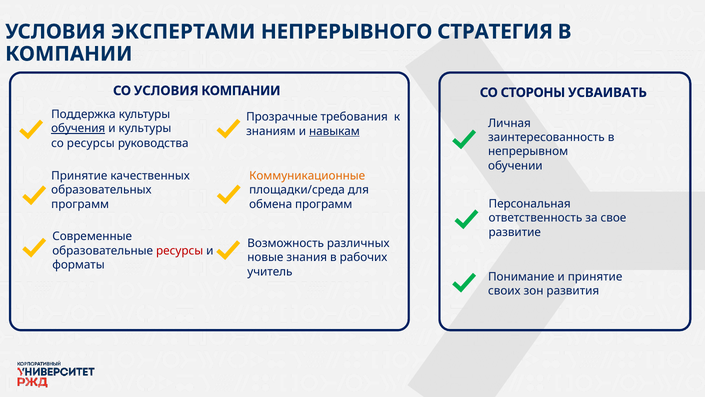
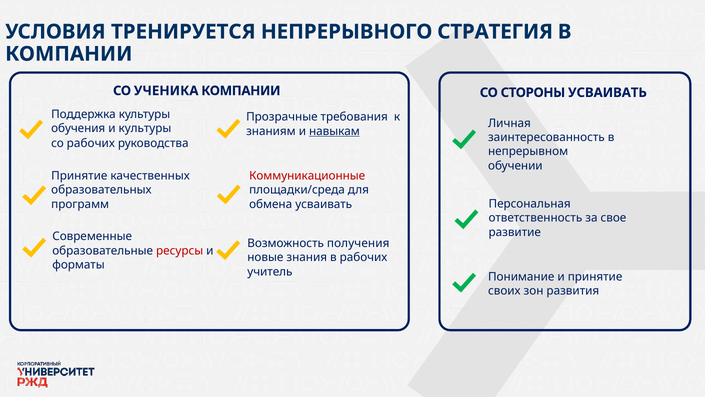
ЭКСПЕРТАМИ: ЭКСПЕРТАМИ -> ТРЕНИРУЕТСЯ (183, 32)
СО УСЛОВИЯ: УСЛОВИЯ -> УЧЕНИКА (166, 91)
обучения underline: present -> none (78, 128)
со ресурсы: ресурсы -> рабочих (91, 143)
Коммуникационные colour: orange -> red (307, 176)
обмена программ: программ -> усваивать (324, 204)
различных: различных -> получения (358, 243)
